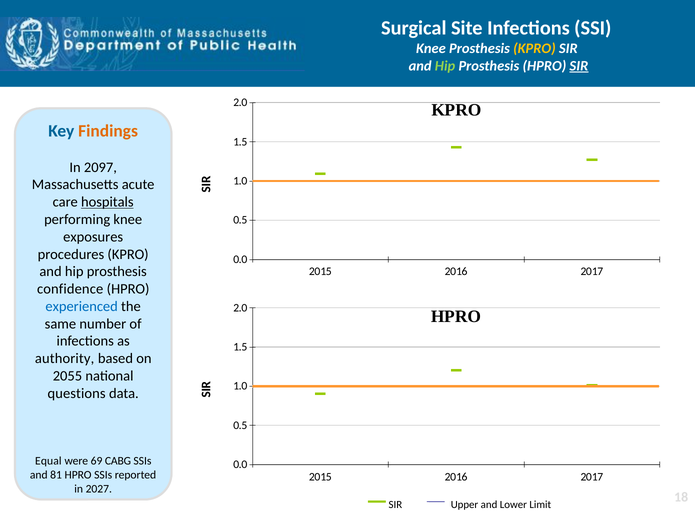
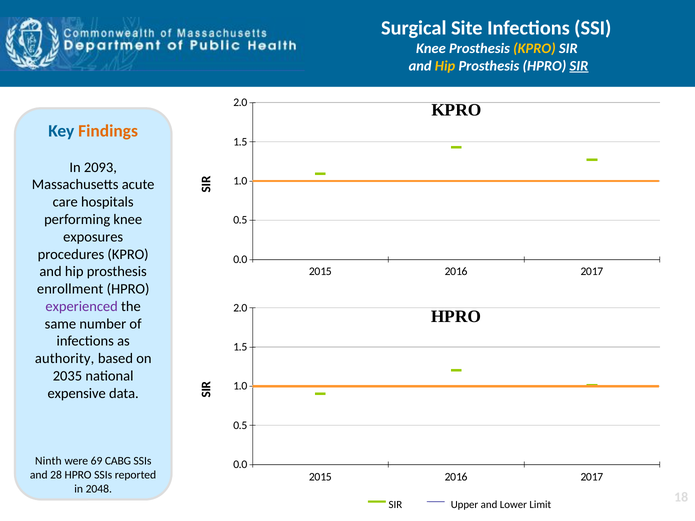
Hip colour: light green -> yellow (445, 66)
2097: 2097 -> 2093 (100, 167)
hospitals underline: present -> none (107, 202)
confidence: confidence -> enrollment (70, 289)
experienced colour: blue -> purple (82, 307)
2055: 2055 -> 2035 (67, 376)
questions: questions -> expensive (77, 394)
Equal: Equal -> Ninth (48, 461)
81: 81 -> 28 (56, 475)
2027: 2027 -> 2048 (99, 489)
